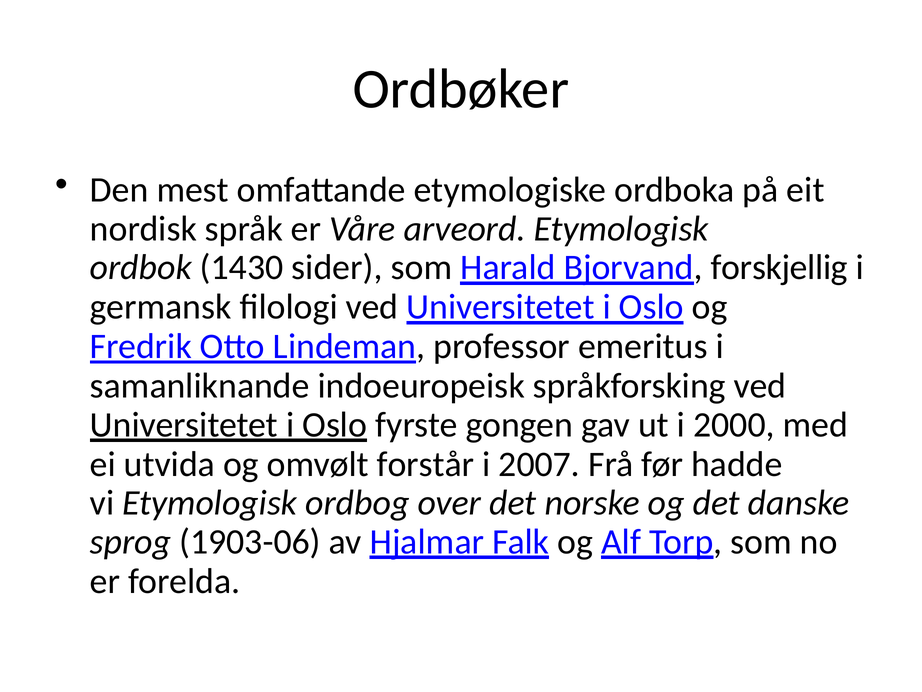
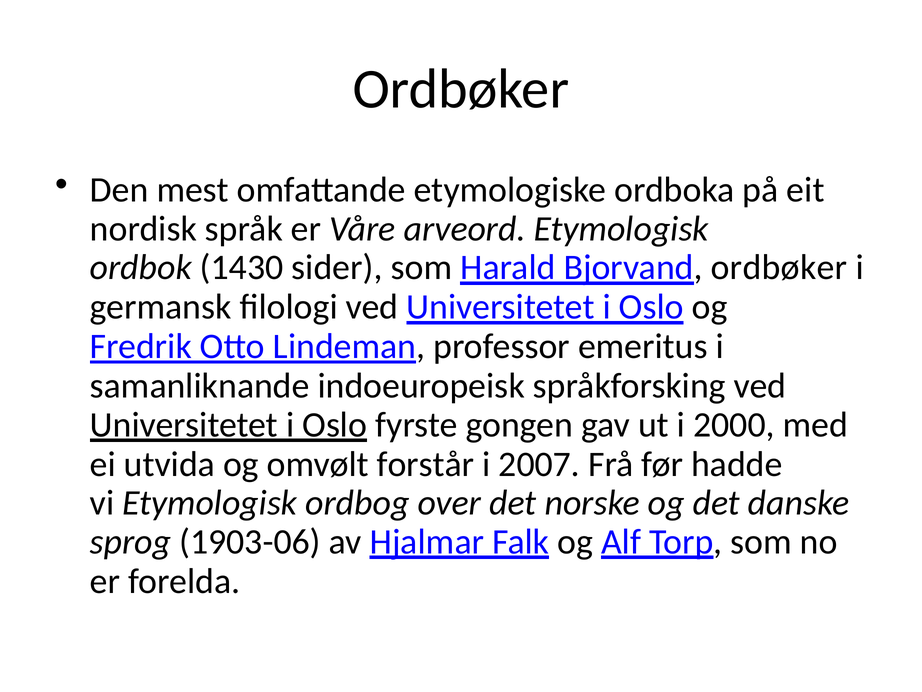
Bjorvand forskjellig: forskjellig -> ordbøker (779, 267)
